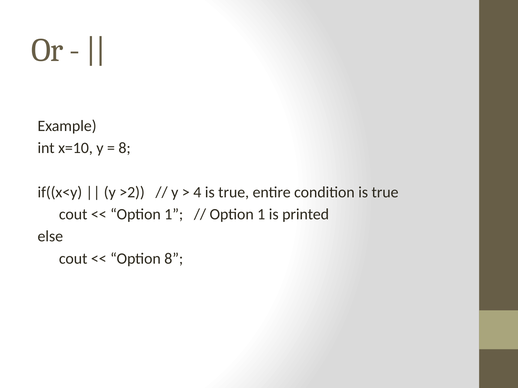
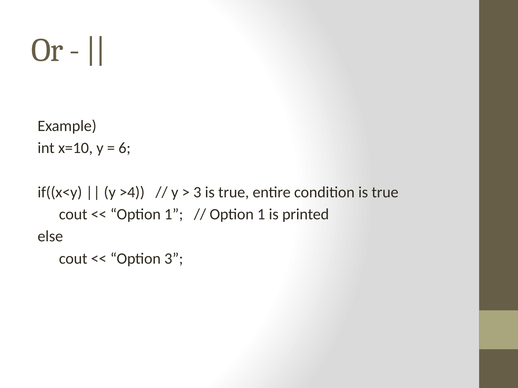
8: 8 -> 6 (125, 148)
>2: >2 -> >4 (132, 192)
4: 4 -> 3 (197, 192)
Option 8: 8 -> 3 (174, 259)
